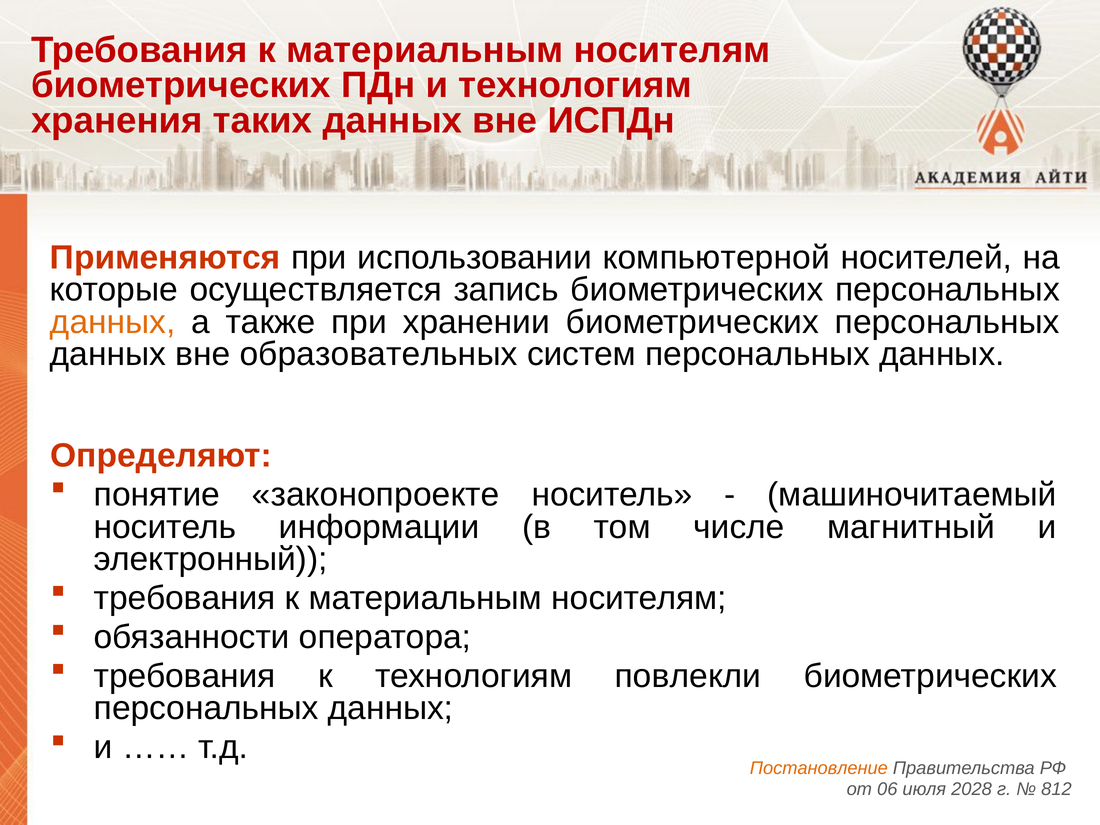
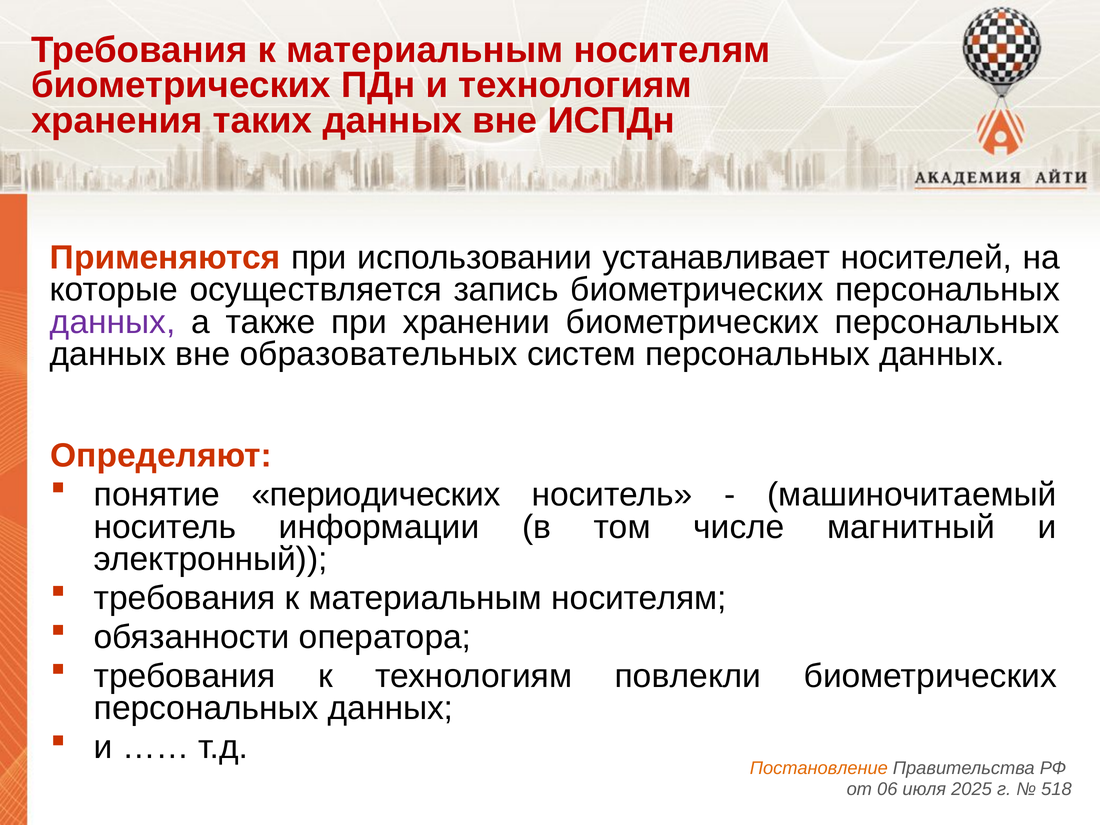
компьютерной: компьютерной -> устанавливает (717, 257)
данных colour: orange -> purple (113, 322)
законопроекте: законопроекте -> периодических (376, 495)
2028: 2028 -> 2025 (972, 789)
812: 812 -> 518 (1056, 789)
